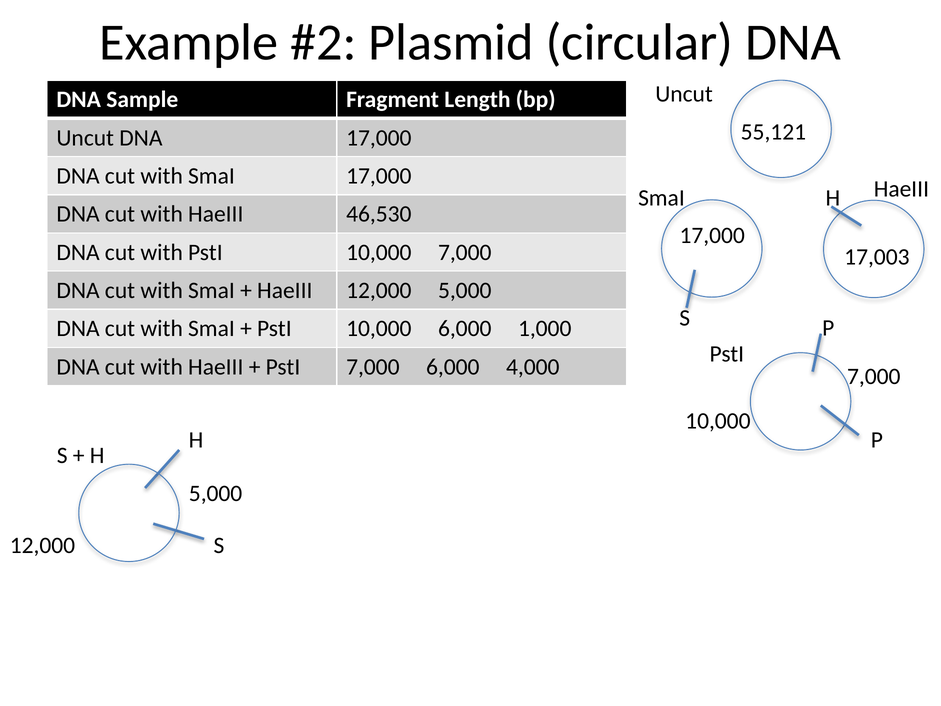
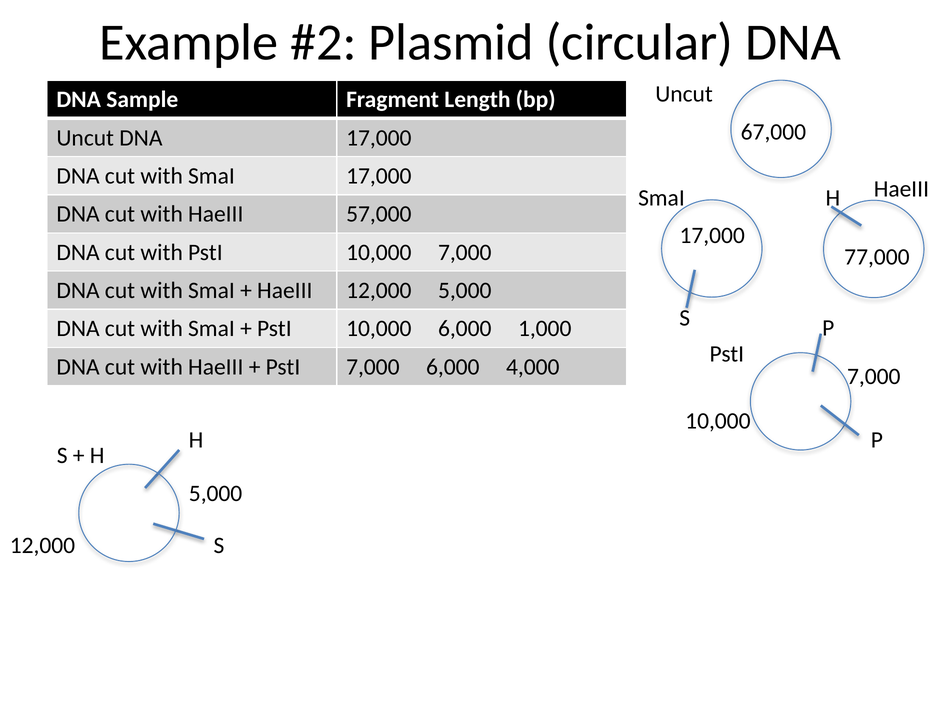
55,121: 55,121 -> 67,000 (773, 132)
46,530: 46,530 -> 57,000 (379, 214)
17,003: 17,003 -> 77,000 (877, 257)
